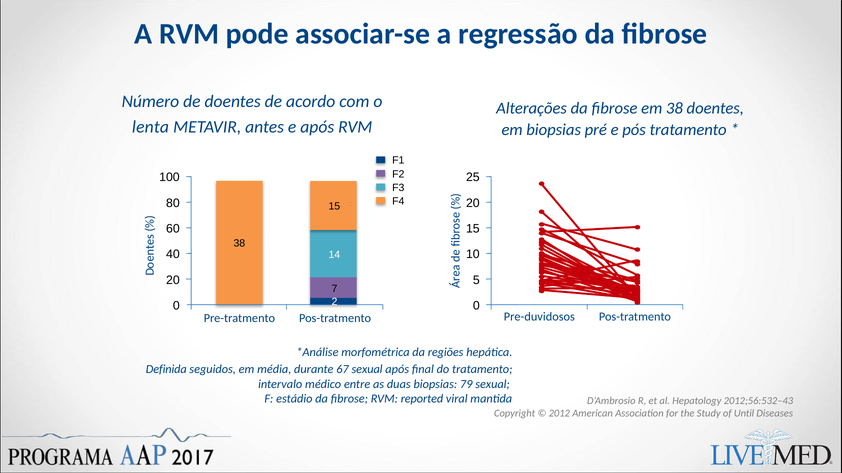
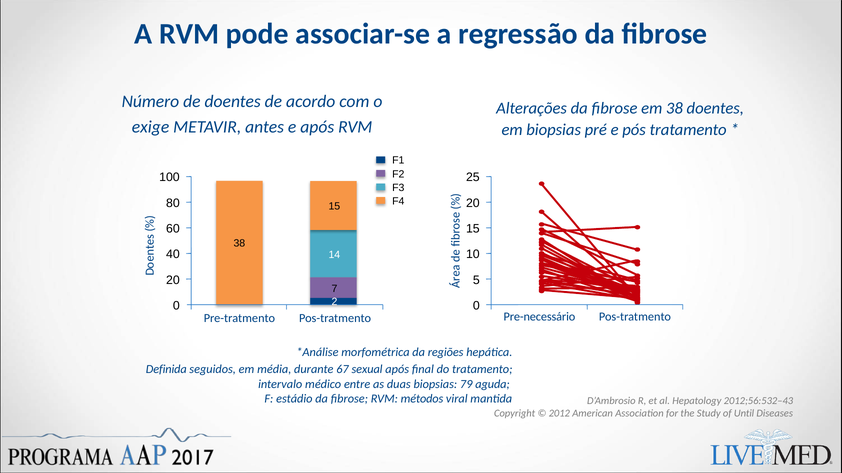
lenta: lenta -> exige (151, 127)
Pre-duvidosos: Pre-duvidosos -> Pre-necessário (539, 317)
79 sexual: sexual -> aguda (493, 385)
reported: reported -> métodos (422, 399)
